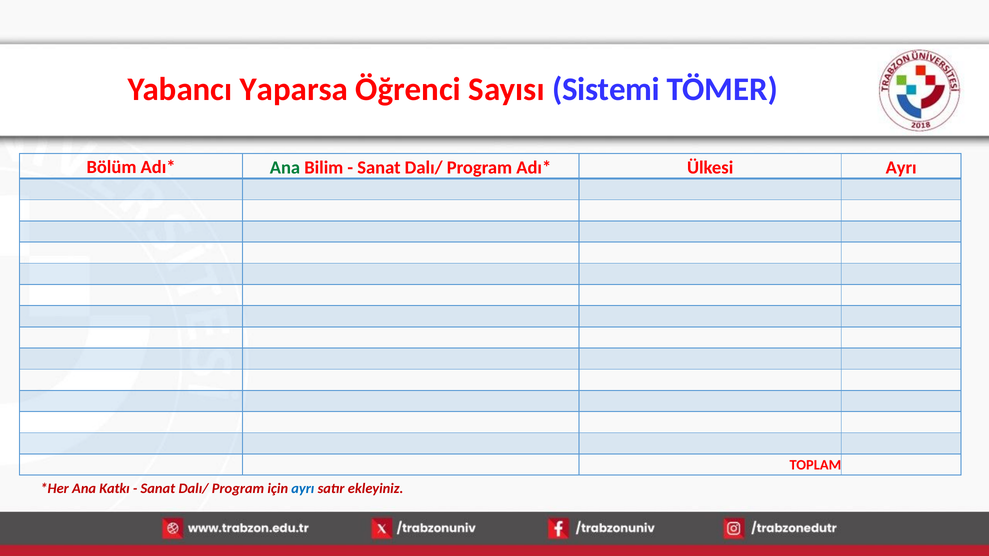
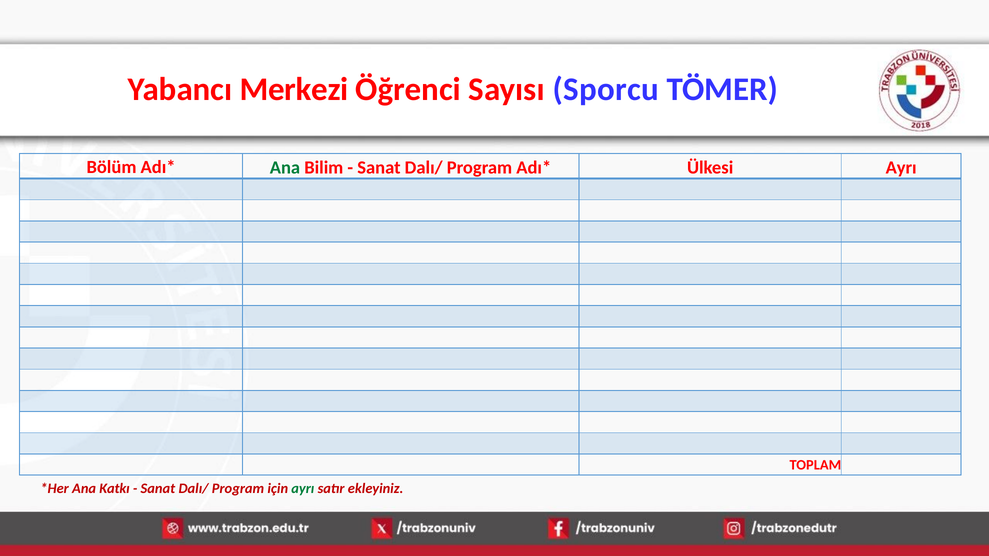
Yaparsa: Yaparsa -> Merkezi (294, 89)
Sistemi: Sistemi -> Sporcu (606, 89)
ayrı colour: blue -> green (303, 489)
